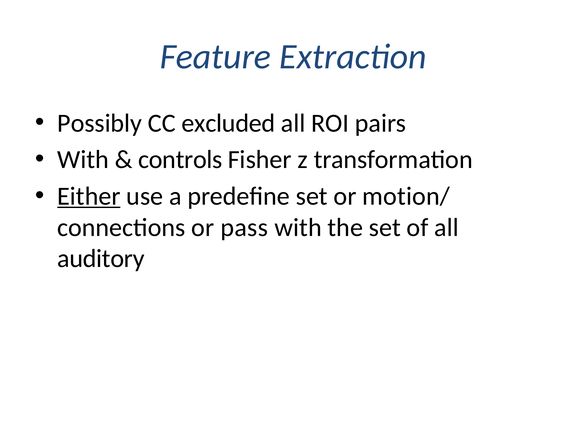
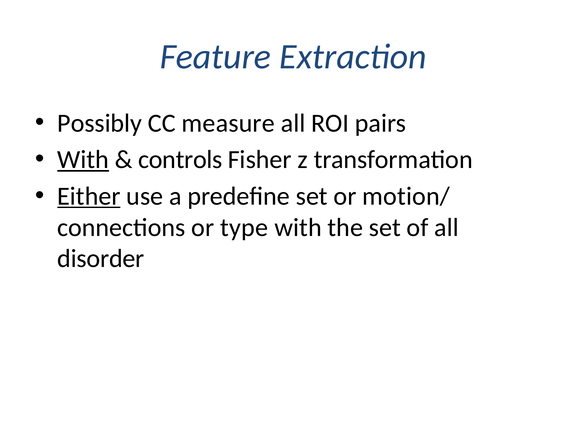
excluded: excluded -> measure (228, 123)
With underline: none -> present (83, 160)
pass: pass -> type (244, 228)
auditory: auditory -> disorder (101, 259)
